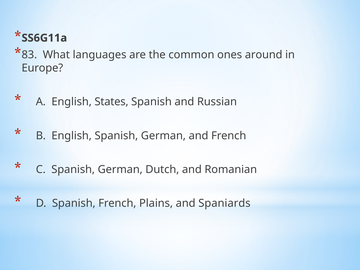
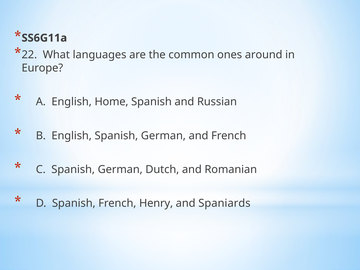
83: 83 -> 22 (29, 55)
States: States -> Home (111, 102)
Plains: Plains -> Henry (156, 203)
